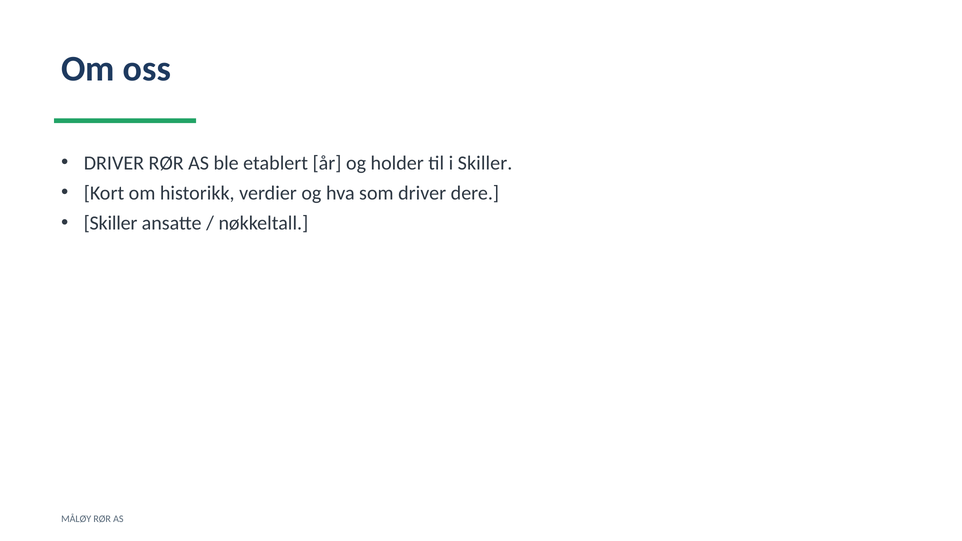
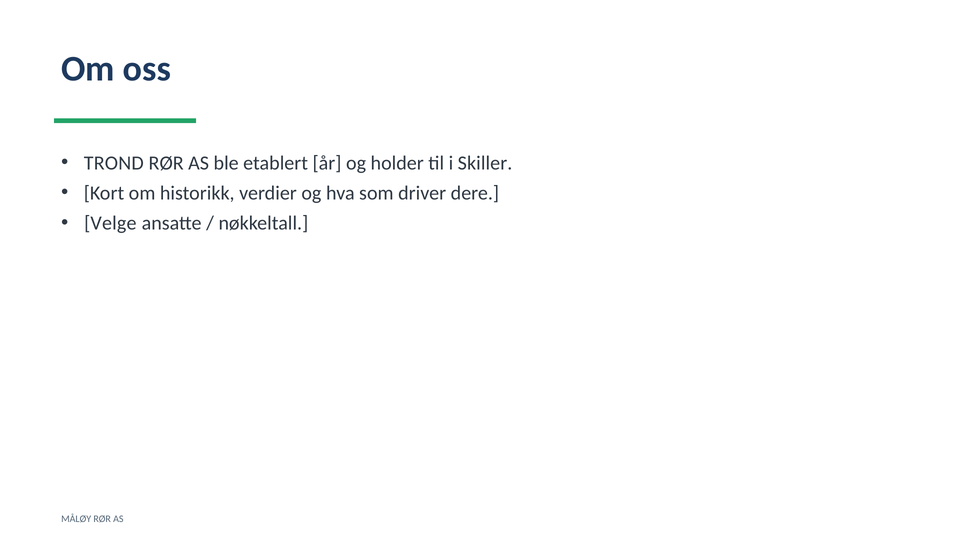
DRIVER: DRIVER -> TROND (114, 163)
Skiller: Skiller -> Velge (110, 223)
